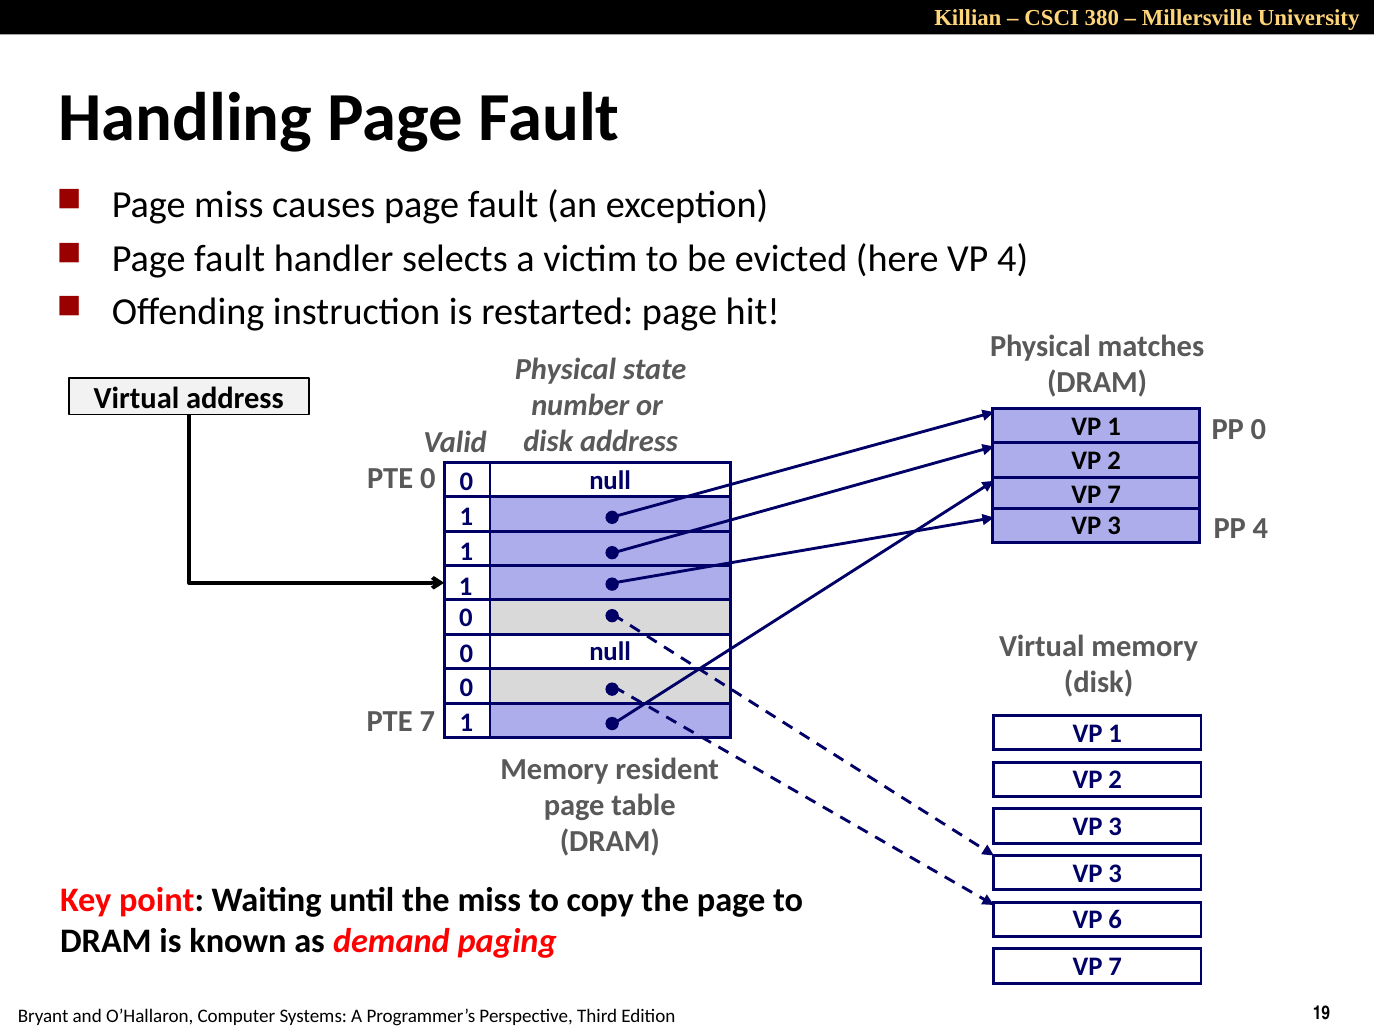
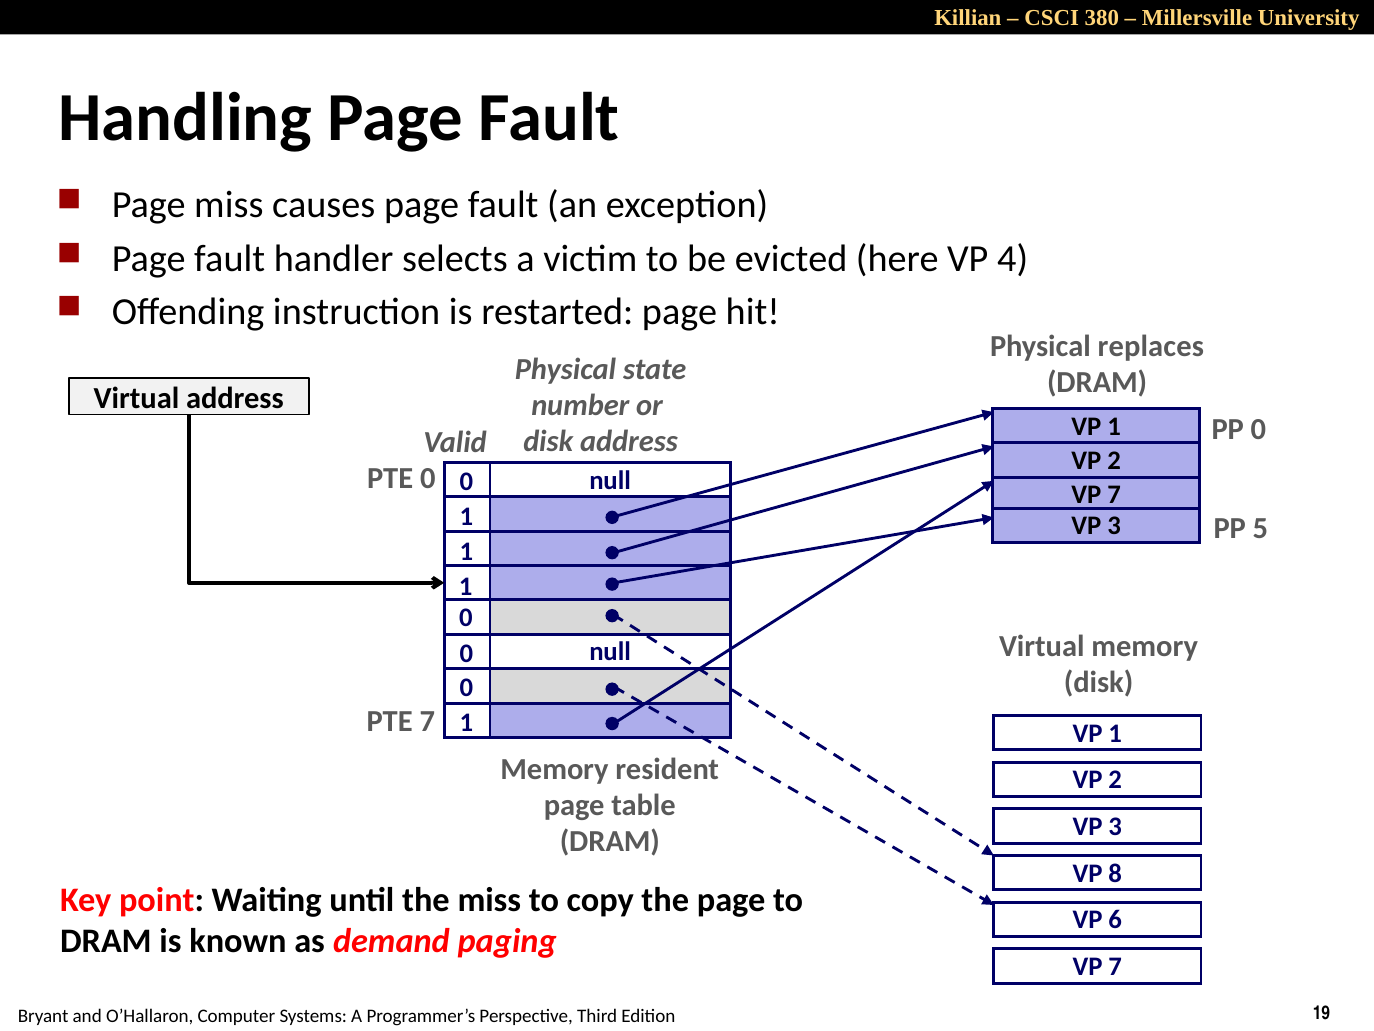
matches: matches -> replaces (1151, 346)
PP 4: 4 -> 5 (1260, 528)
3: 3 -> 8 (1115, 873)
